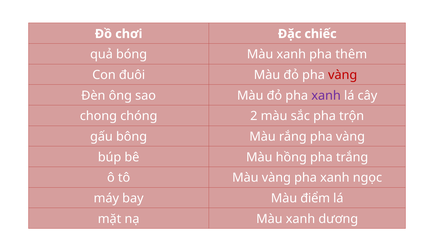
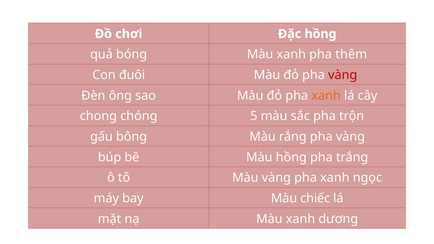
Đặc chiếc: chiếc -> hồng (321, 34)
xanh colour: purple -> orange (326, 96)
2: 2 -> 5 (254, 116)
điểm: điểm -> chiếc (315, 198)
